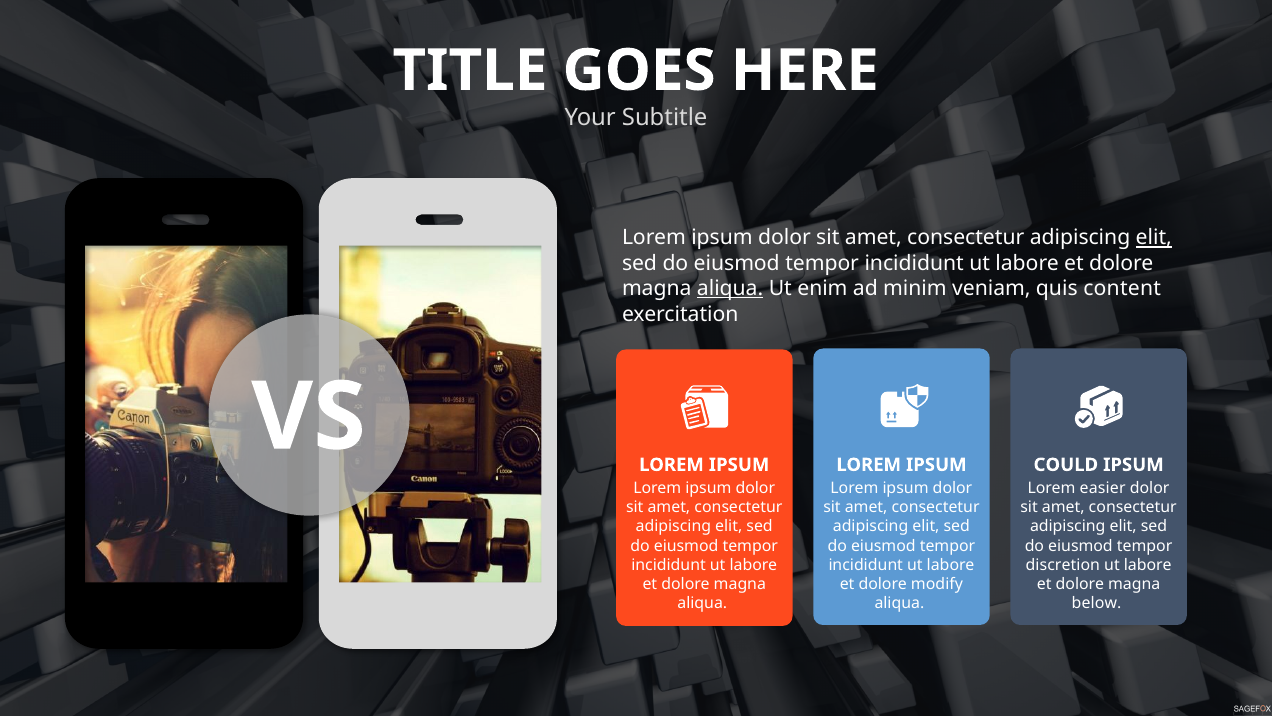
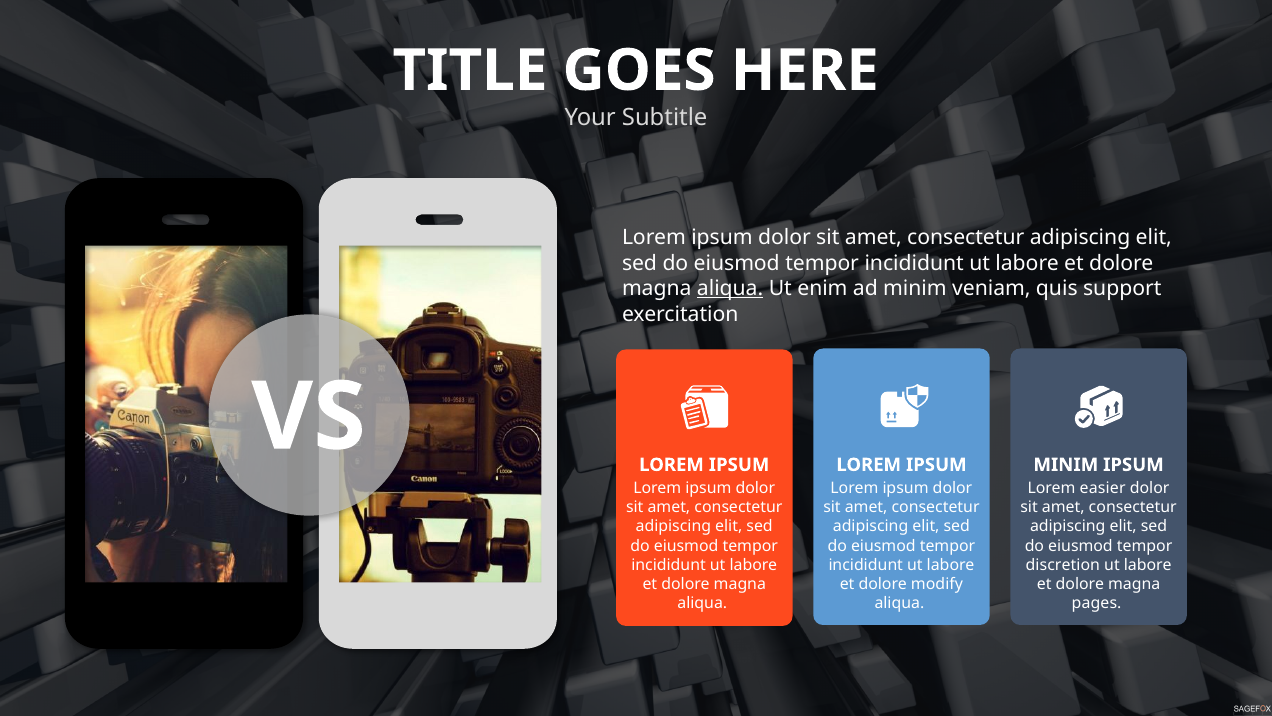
elit underline: present -> none (1154, 238)
content: content -> support (1122, 288)
COULD: COULD -> MINIM (1066, 464)
below: below -> pages (1097, 603)
